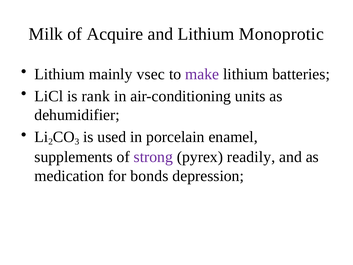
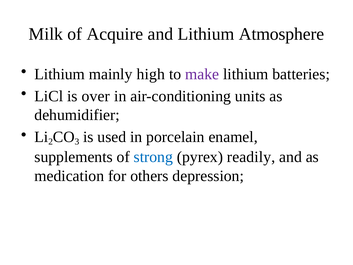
Monoprotic: Monoprotic -> Atmosphere (282, 34)
vsec: vsec -> high (151, 74)
rank: rank -> over (96, 96)
strong colour: purple -> blue (153, 157)
bonds: bonds -> others (149, 176)
